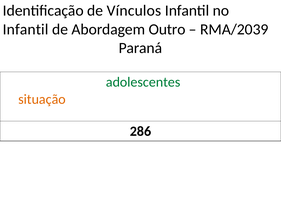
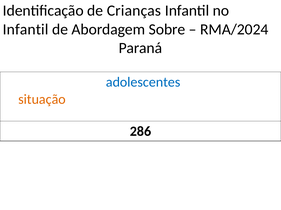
Vínculos: Vínculos -> Crianças (134, 11)
Outro: Outro -> Sobre (167, 29)
RMA/2039: RMA/2039 -> RMA/2024 (234, 29)
adolescentes colour: green -> blue (143, 82)
